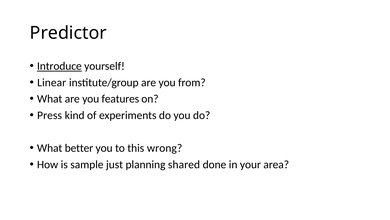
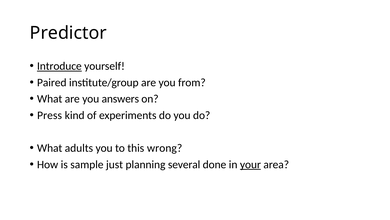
Linear: Linear -> Paired (52, 82)
features: features -> answers (120, 99)
better: better -> adults (79, 148)
shared: shared -> several (184, 164)
your underline: none -> present (250, 164)
